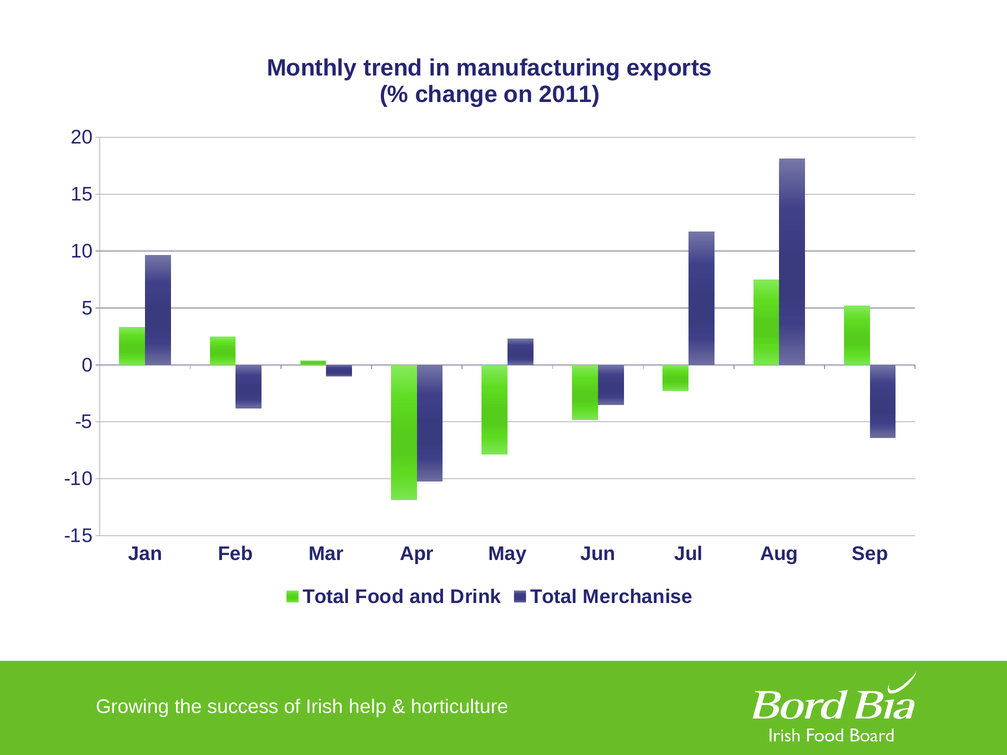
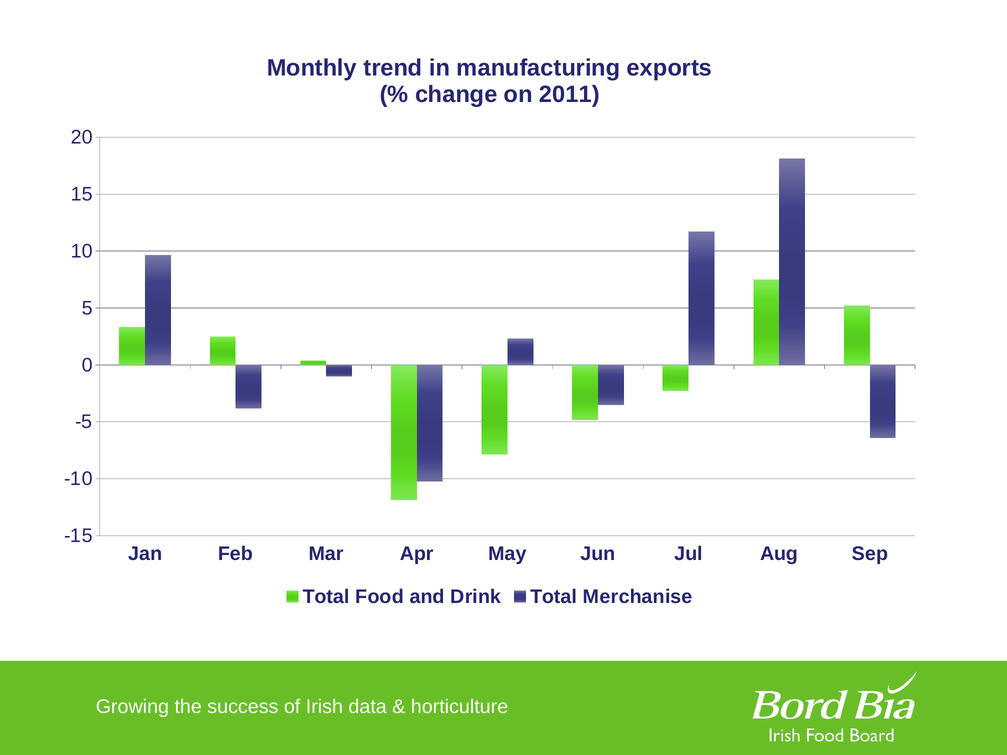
help: help -> data (368, 707)
